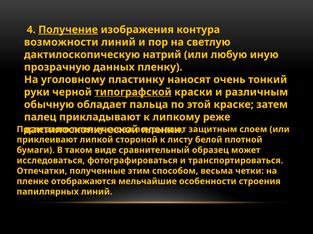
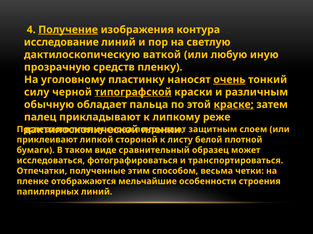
возможности: возможности -> исследование (61, 42)
натрий: натрий -> ваткой (162, 55)
данных: данных -> средств (114, 67)
очень underline: none -> present (229, 80)
руки: руки -> силу (37, 92)
краске underline: none -> present (234, 105)
